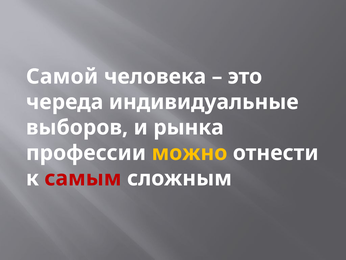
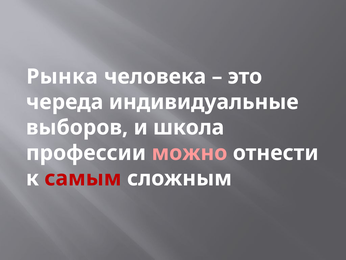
Самой: Самой -> Рынка (62, 76)
рынка: рынка -> школа (189, 127)
можно colour: yellow -> pink (189, 153)
